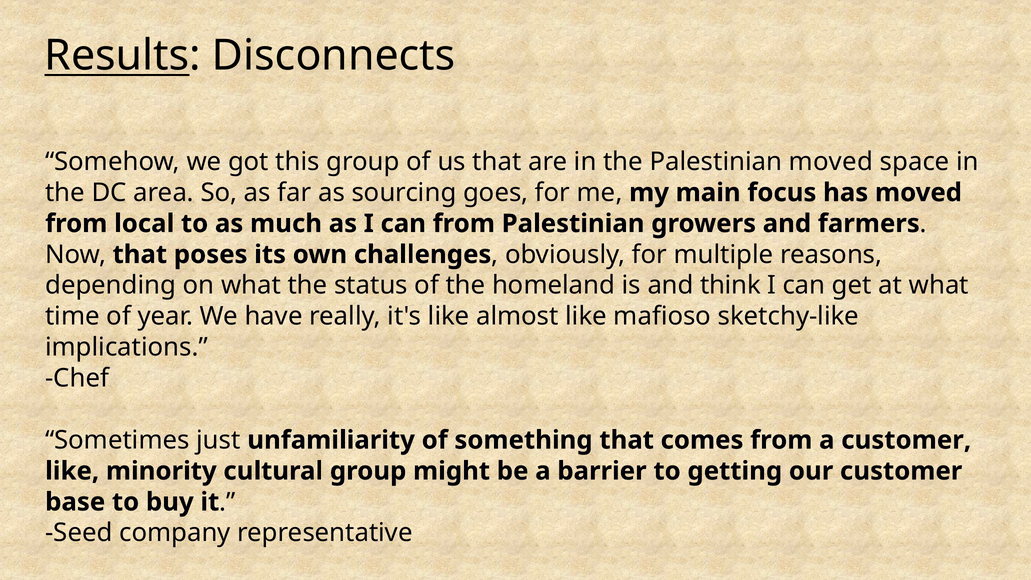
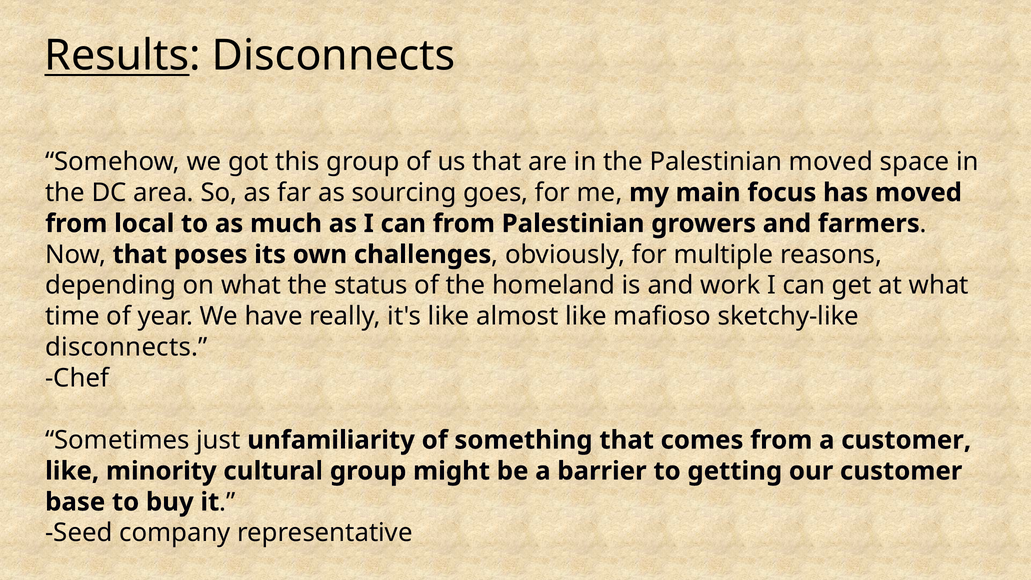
think: think -> work (730, 285)
implications: implications -> disconnects (126, 347)
